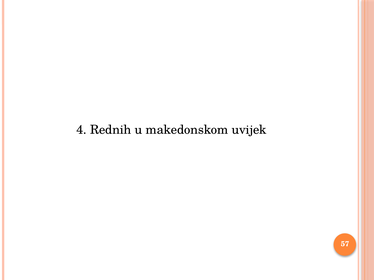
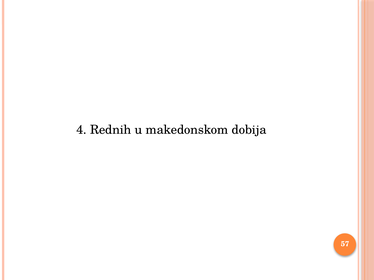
uvijek: uvijek -> dobija (249, 130)
